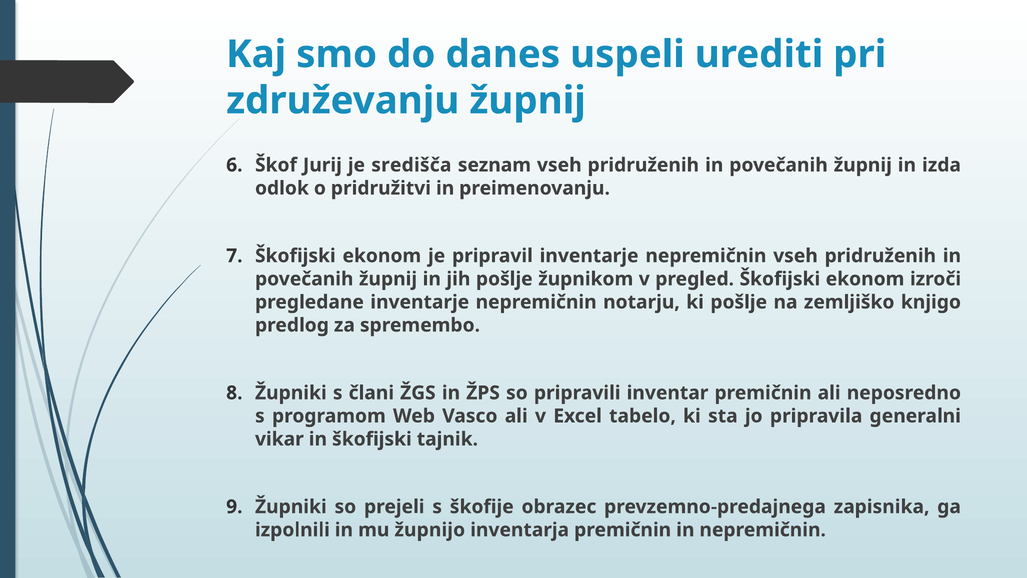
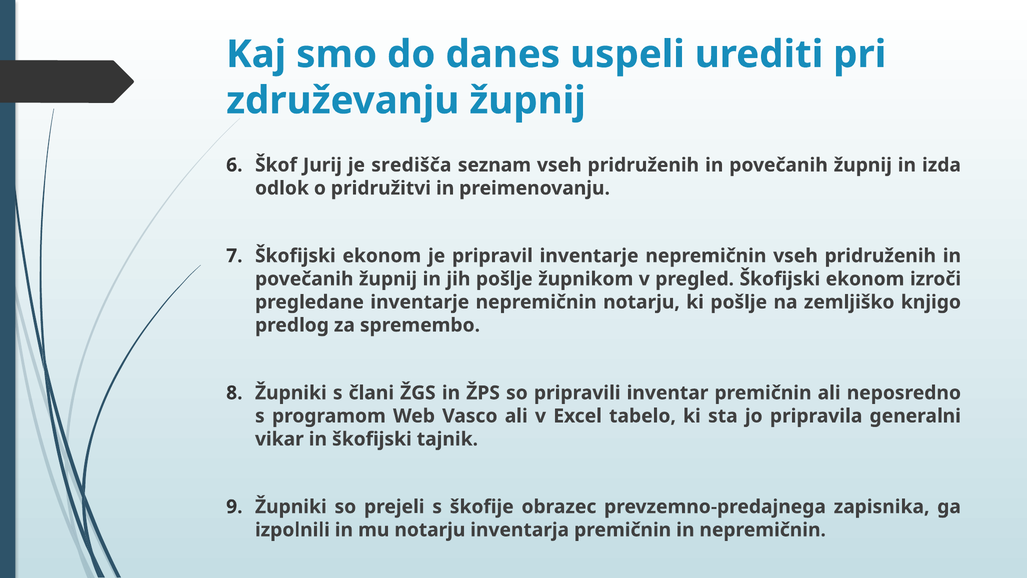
mu župnijo: župnijo -> notarju (430, 530)
